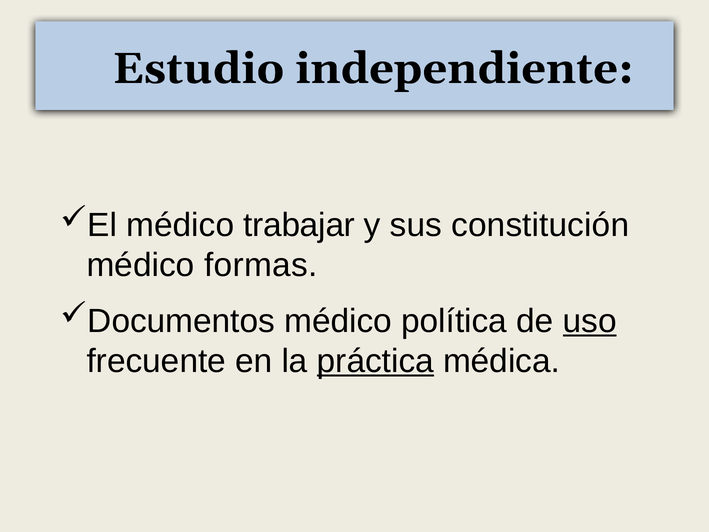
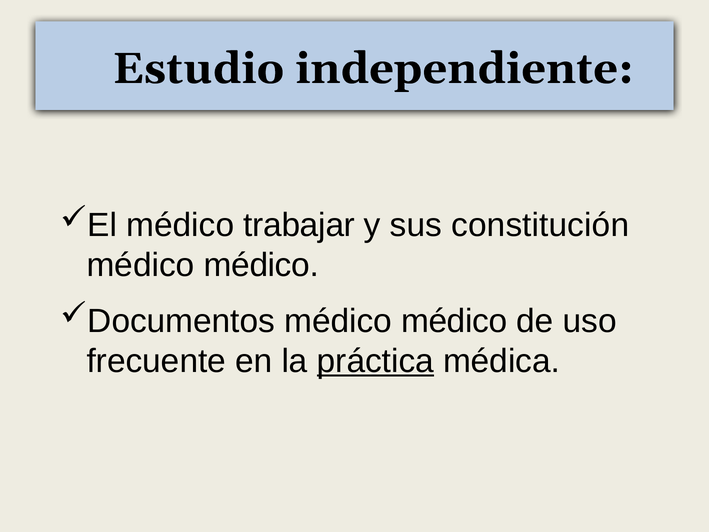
formas: formas -> médico (261, 265)
política: política -> médico (454, 321)
uso underline: present -> none (590, 321)
